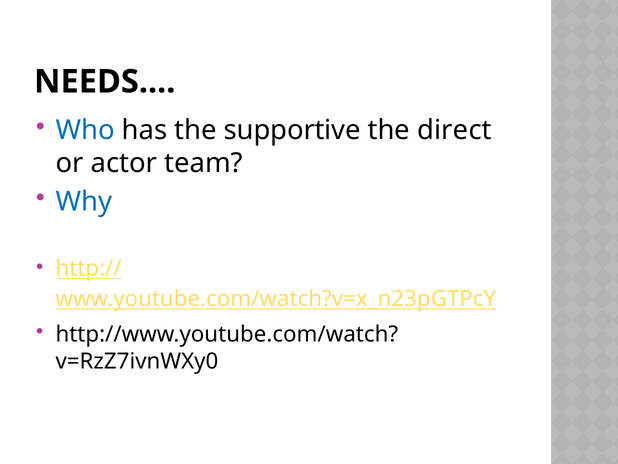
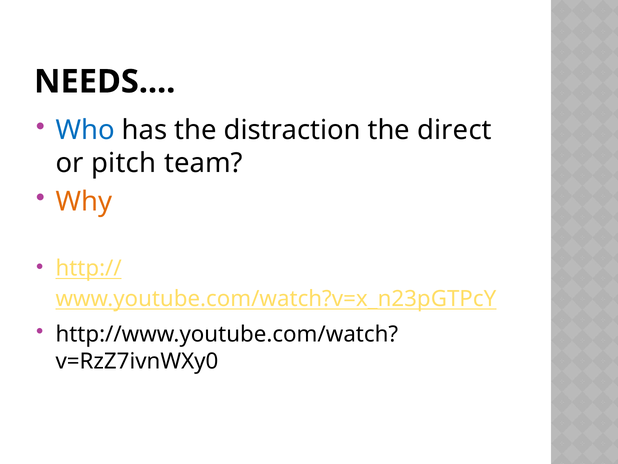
supportive: supportive -> distraction (292, 130)
actor: actor -> pitch (124, 163)
Why colour: blue -> orange (84, 201)
